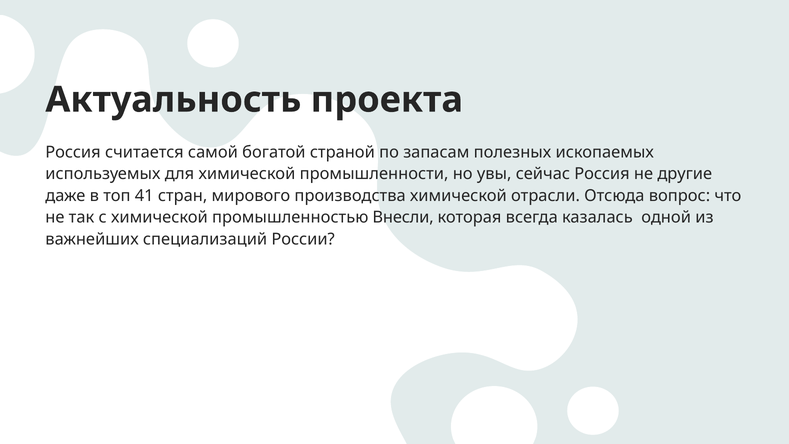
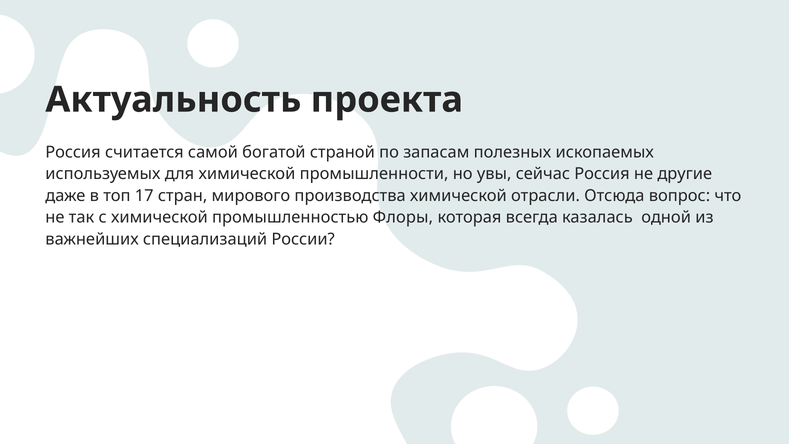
41: 41 -> 17 (144, 196)
Внесли: Внесли -> Флоры (403, 217)
